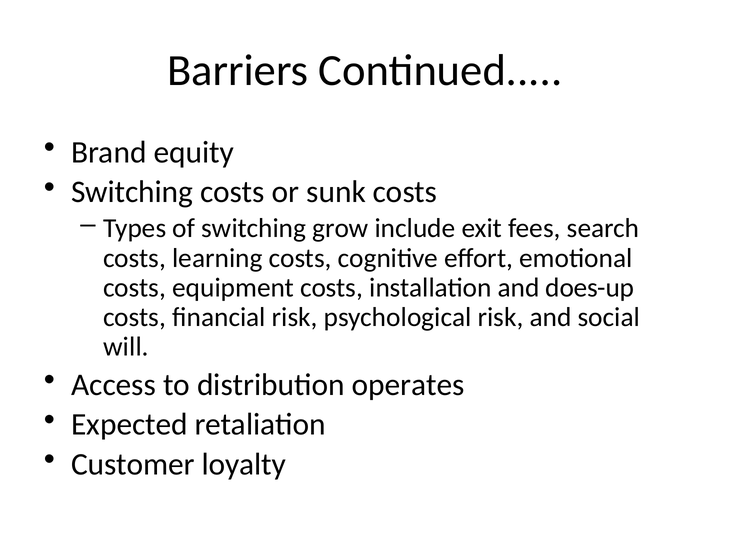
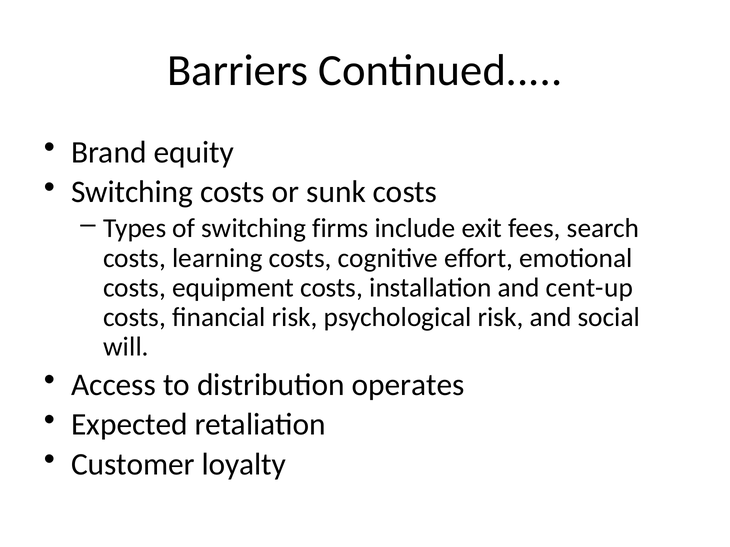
grow: grow -> firms (340, 229)
does-up: does-up -> cent-up (589, 288)
